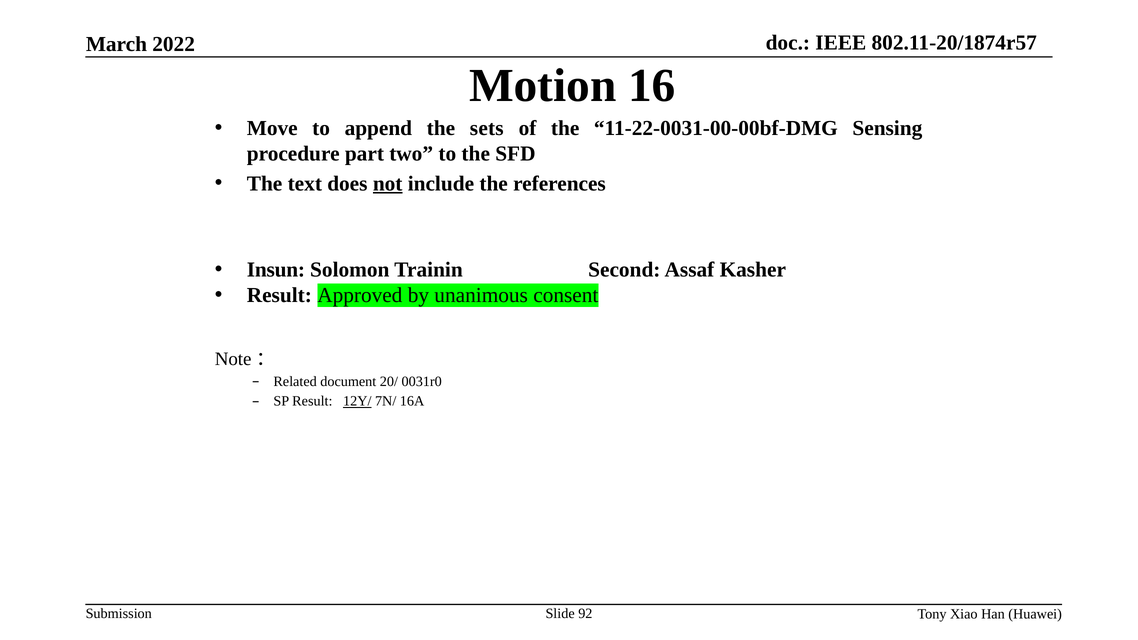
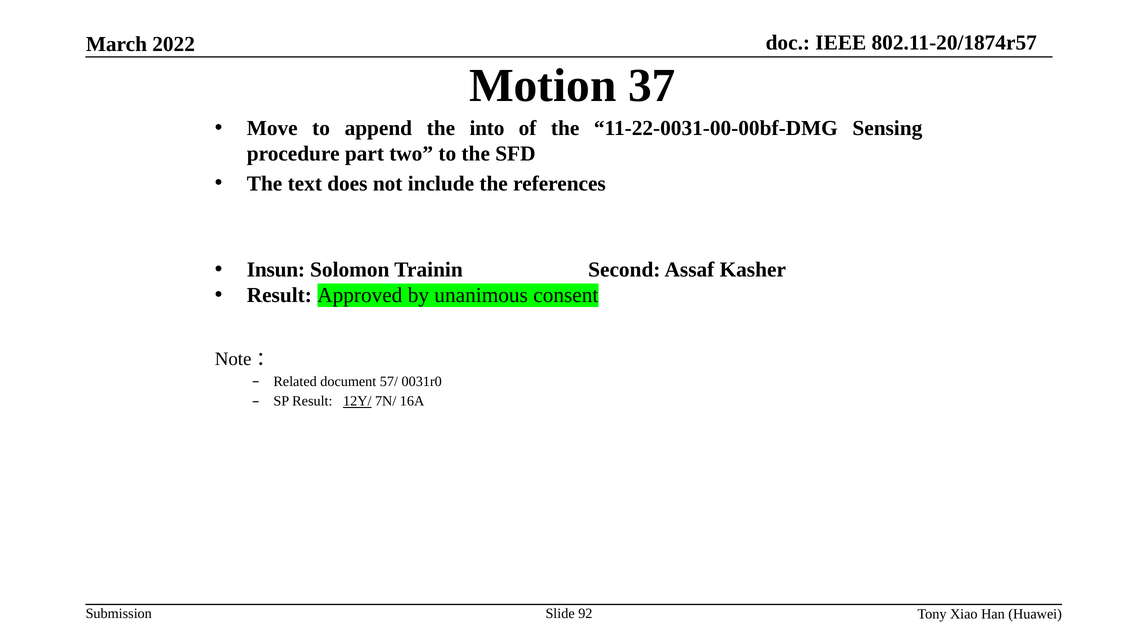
16: 16 -> 37 (652, 86)
sets: sets -> into (487, 128)
not underline: present -> none (388, 184)
20/: 20/ -> 57/ (389, 381)
